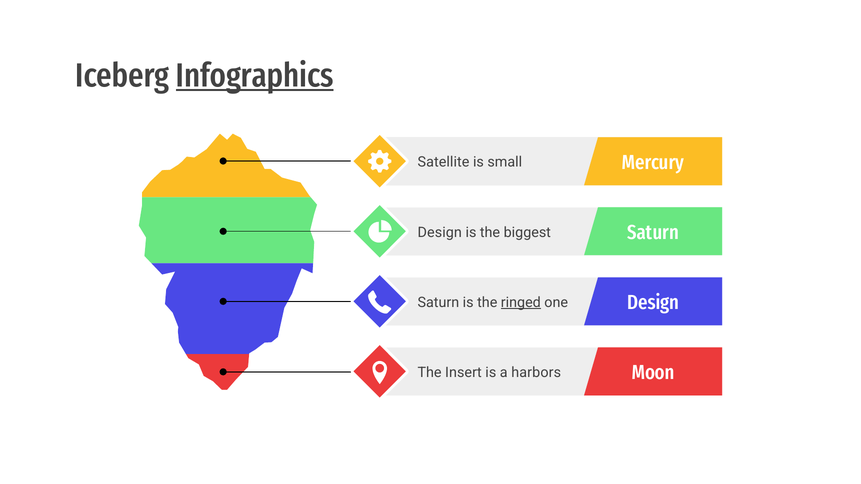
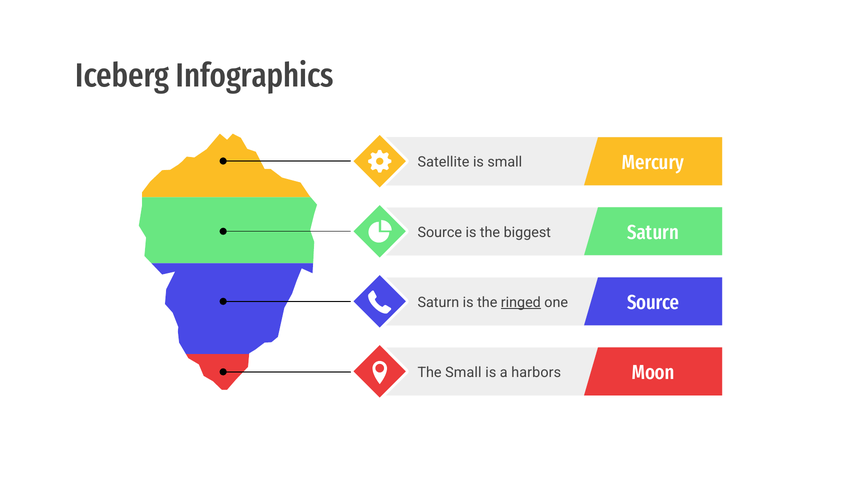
Infographics underline: present -> none (255, 76)
Design: Design -> Source (440, 232)
one Design: Design -> Source (653, 303)
The Insert: Insert -> Small (463, 373)
